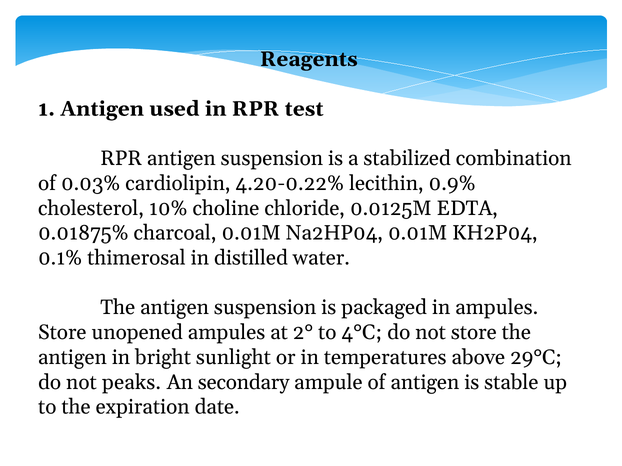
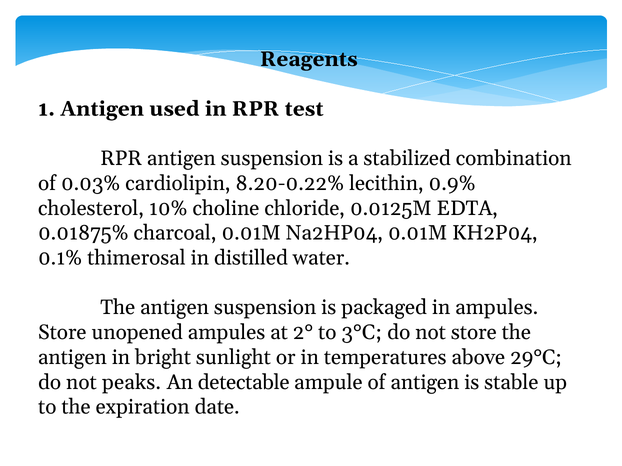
4.20-0.22%: 4.20-0.22% -> 8.20-0.22% (290, 184)
4°C: 4°C -> 3°C (362, 333)
secondary: secondary -> detectable (244, 383)
